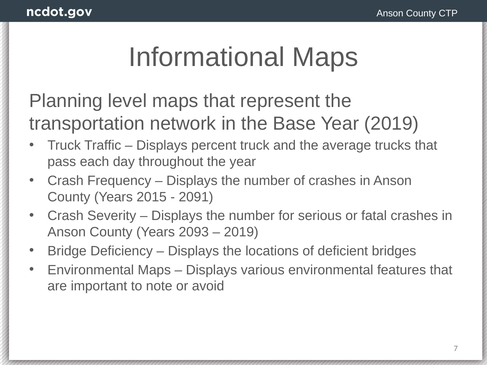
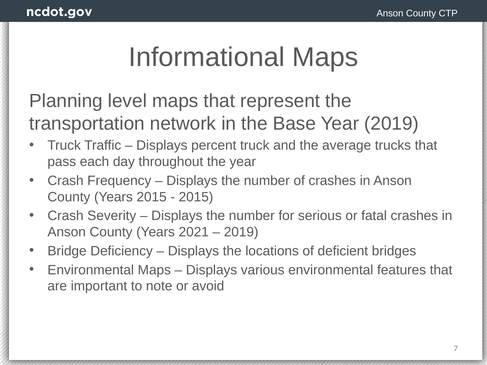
2091: 2091 -> 2015 (196, 197)
2093: 2093 -> 2021 (194, 232)
